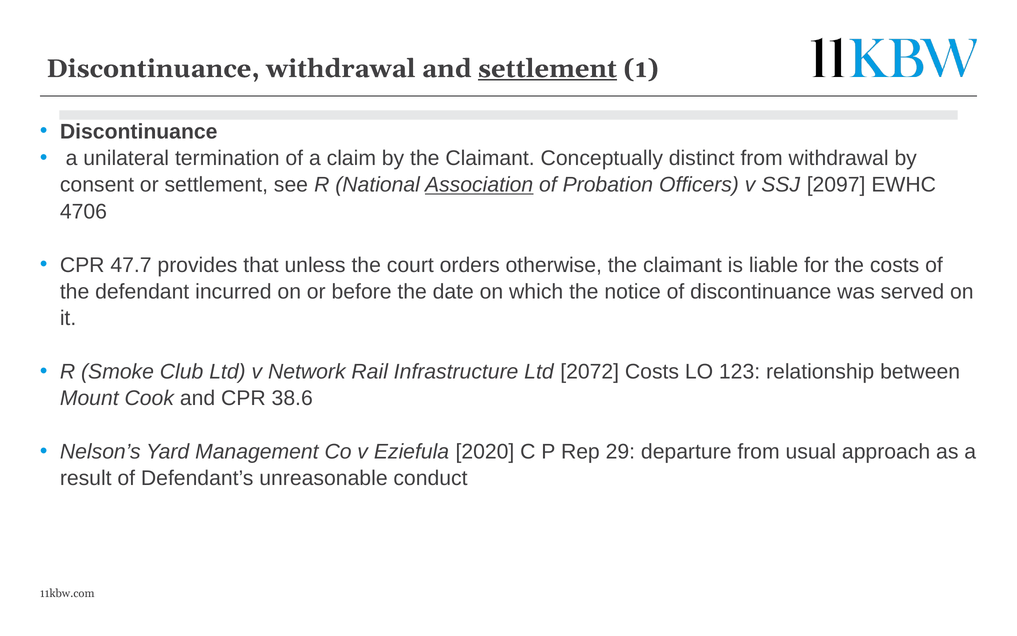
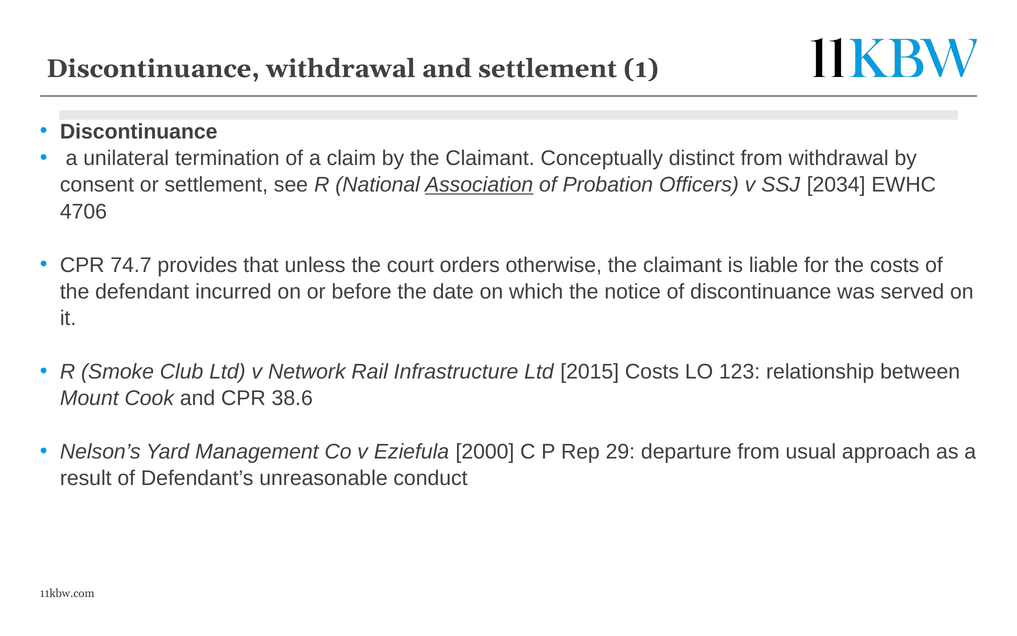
settlement underline: present -> none (548, 69)
2097: 2097 -> 2034 (836, 185)
47.7: 47.7 -> 74.7 (131, 265)
2072: 2072 -> 2015 (590, 372)
2020: 2020 -> 2000 (485, 452)
